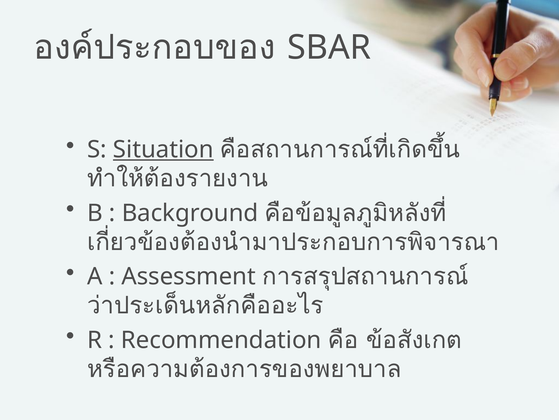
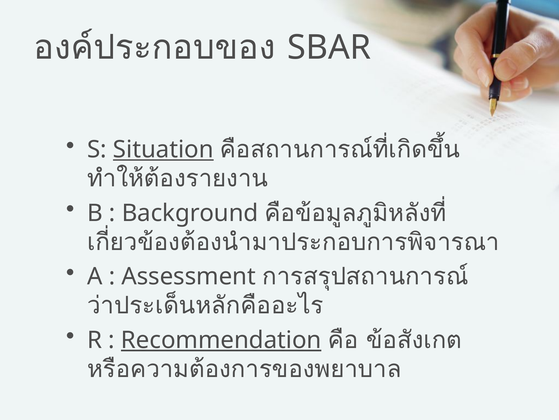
Recommendation underline: none -> present (221, 340)
